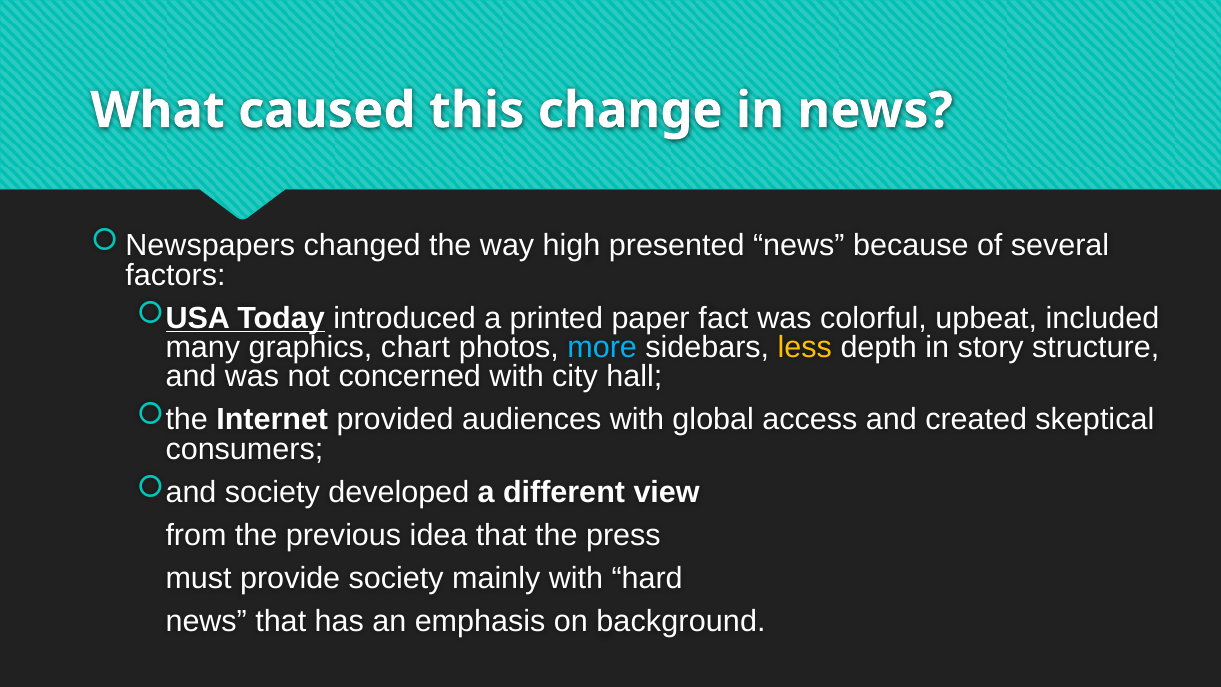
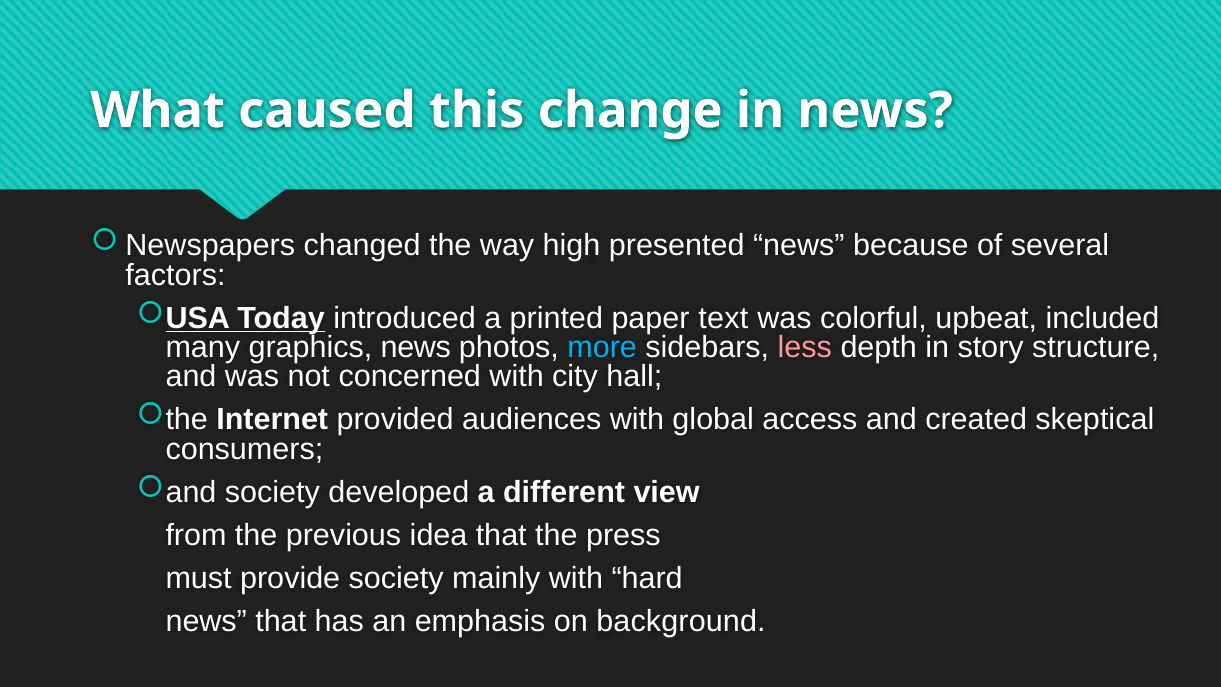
fact: fact -> text (723, 318)
graphics chart: chart -> news (416, 347)
less colour: yellow -> pink (805, 347)
